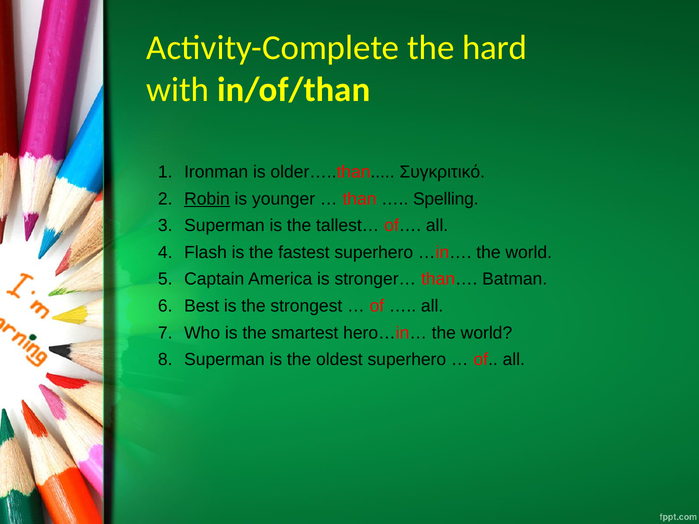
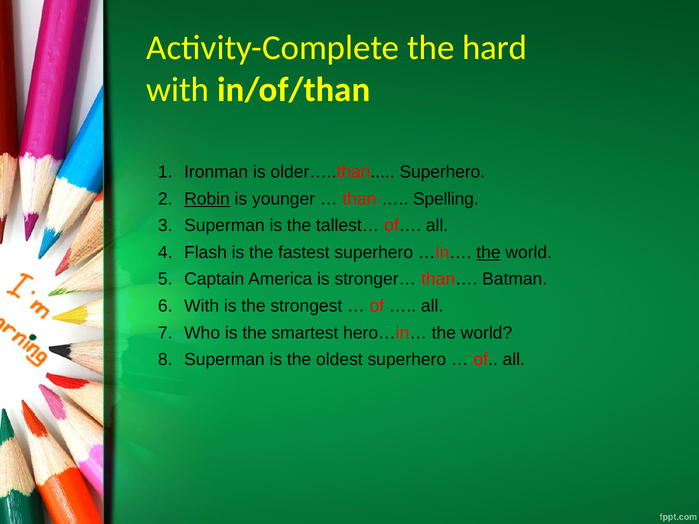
older…..than Συγκριτικό: Συγκριτικό -> Superhero (442, 172)
the underline: none -> present (488, 253)
Best: Best -> With (202, 306)
